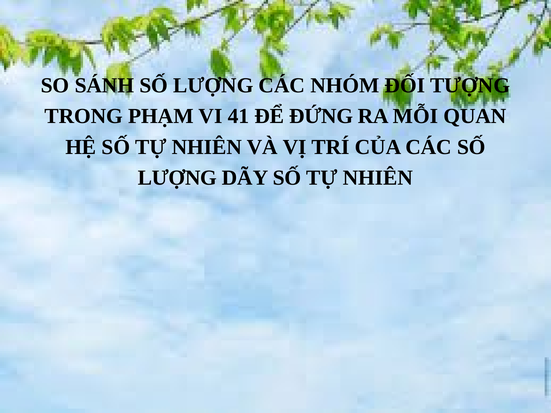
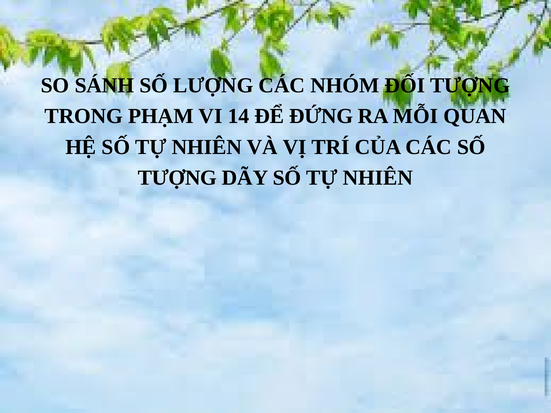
41: 41 -> 14 (238, 116)
LƯỢNG: LƯỢNG -> TƯỢNG (177, 178)
